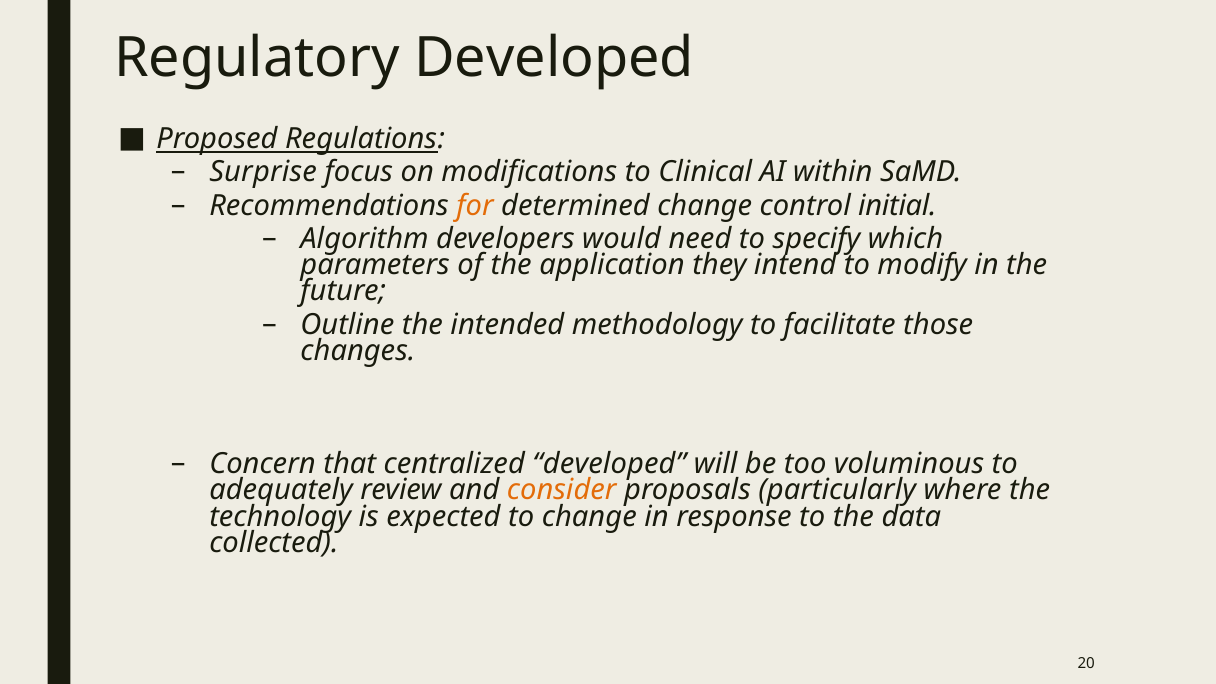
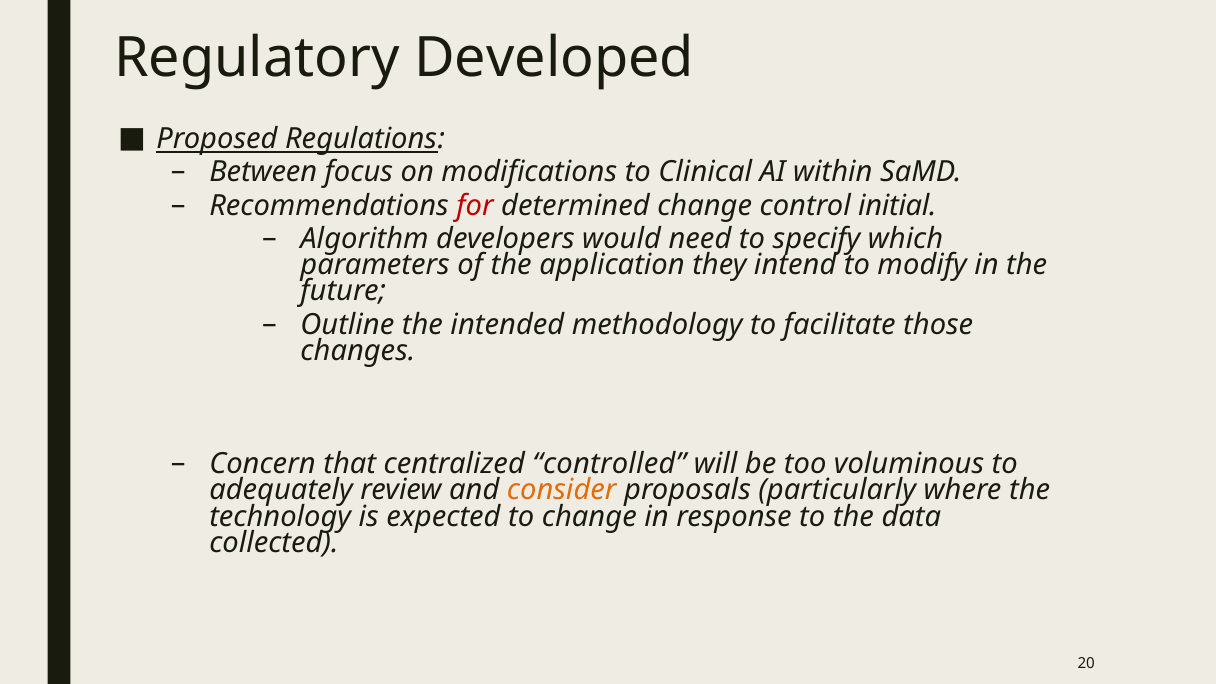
Surprise: Surprise -> Between (263, 172)
for colour: orange -> red (475, 205)
centralized developed: developed -> controlled (609, 464)
